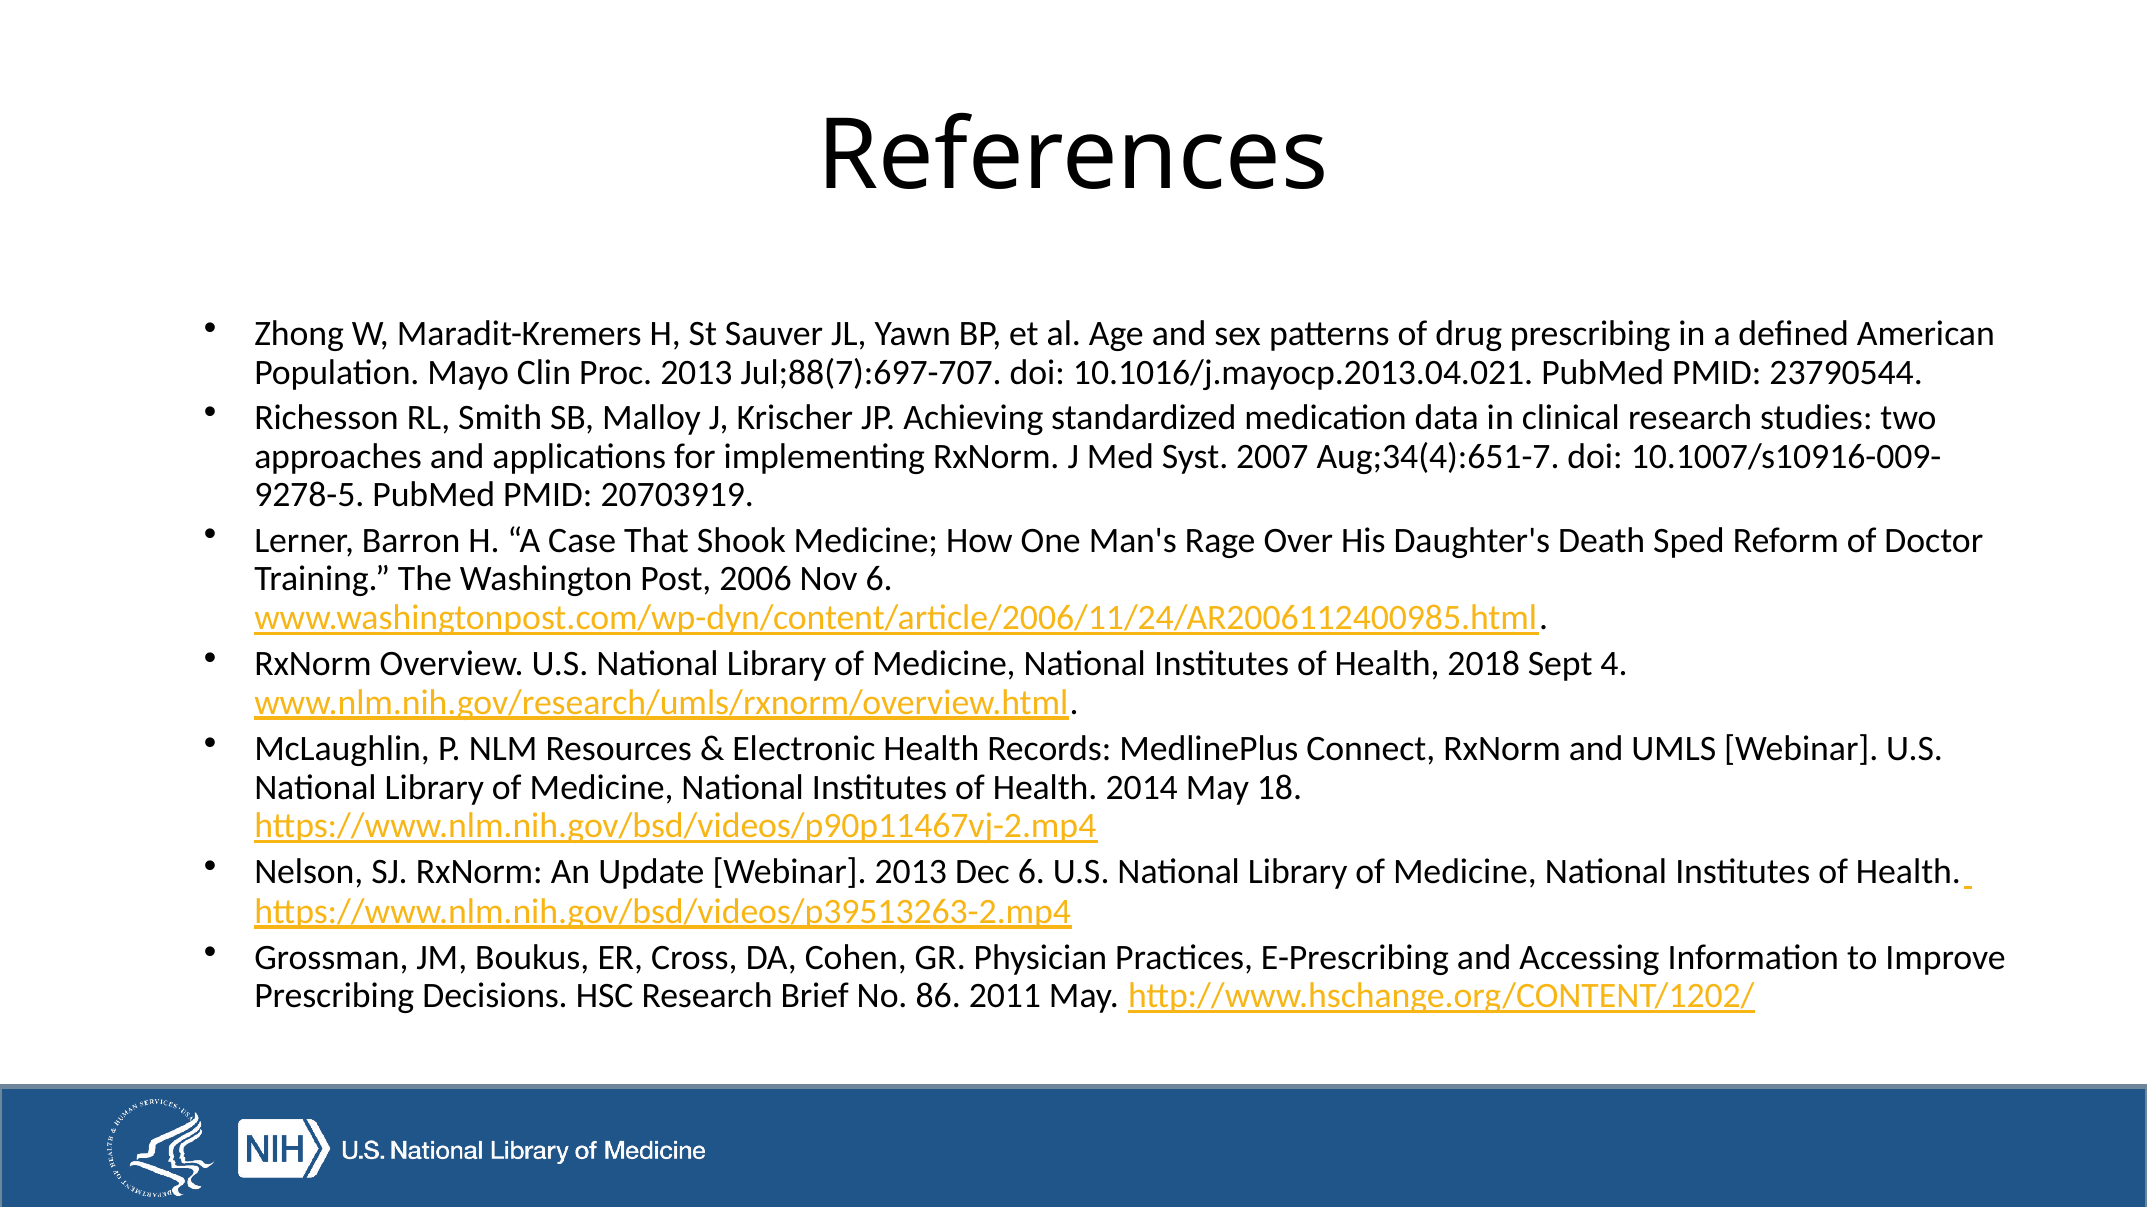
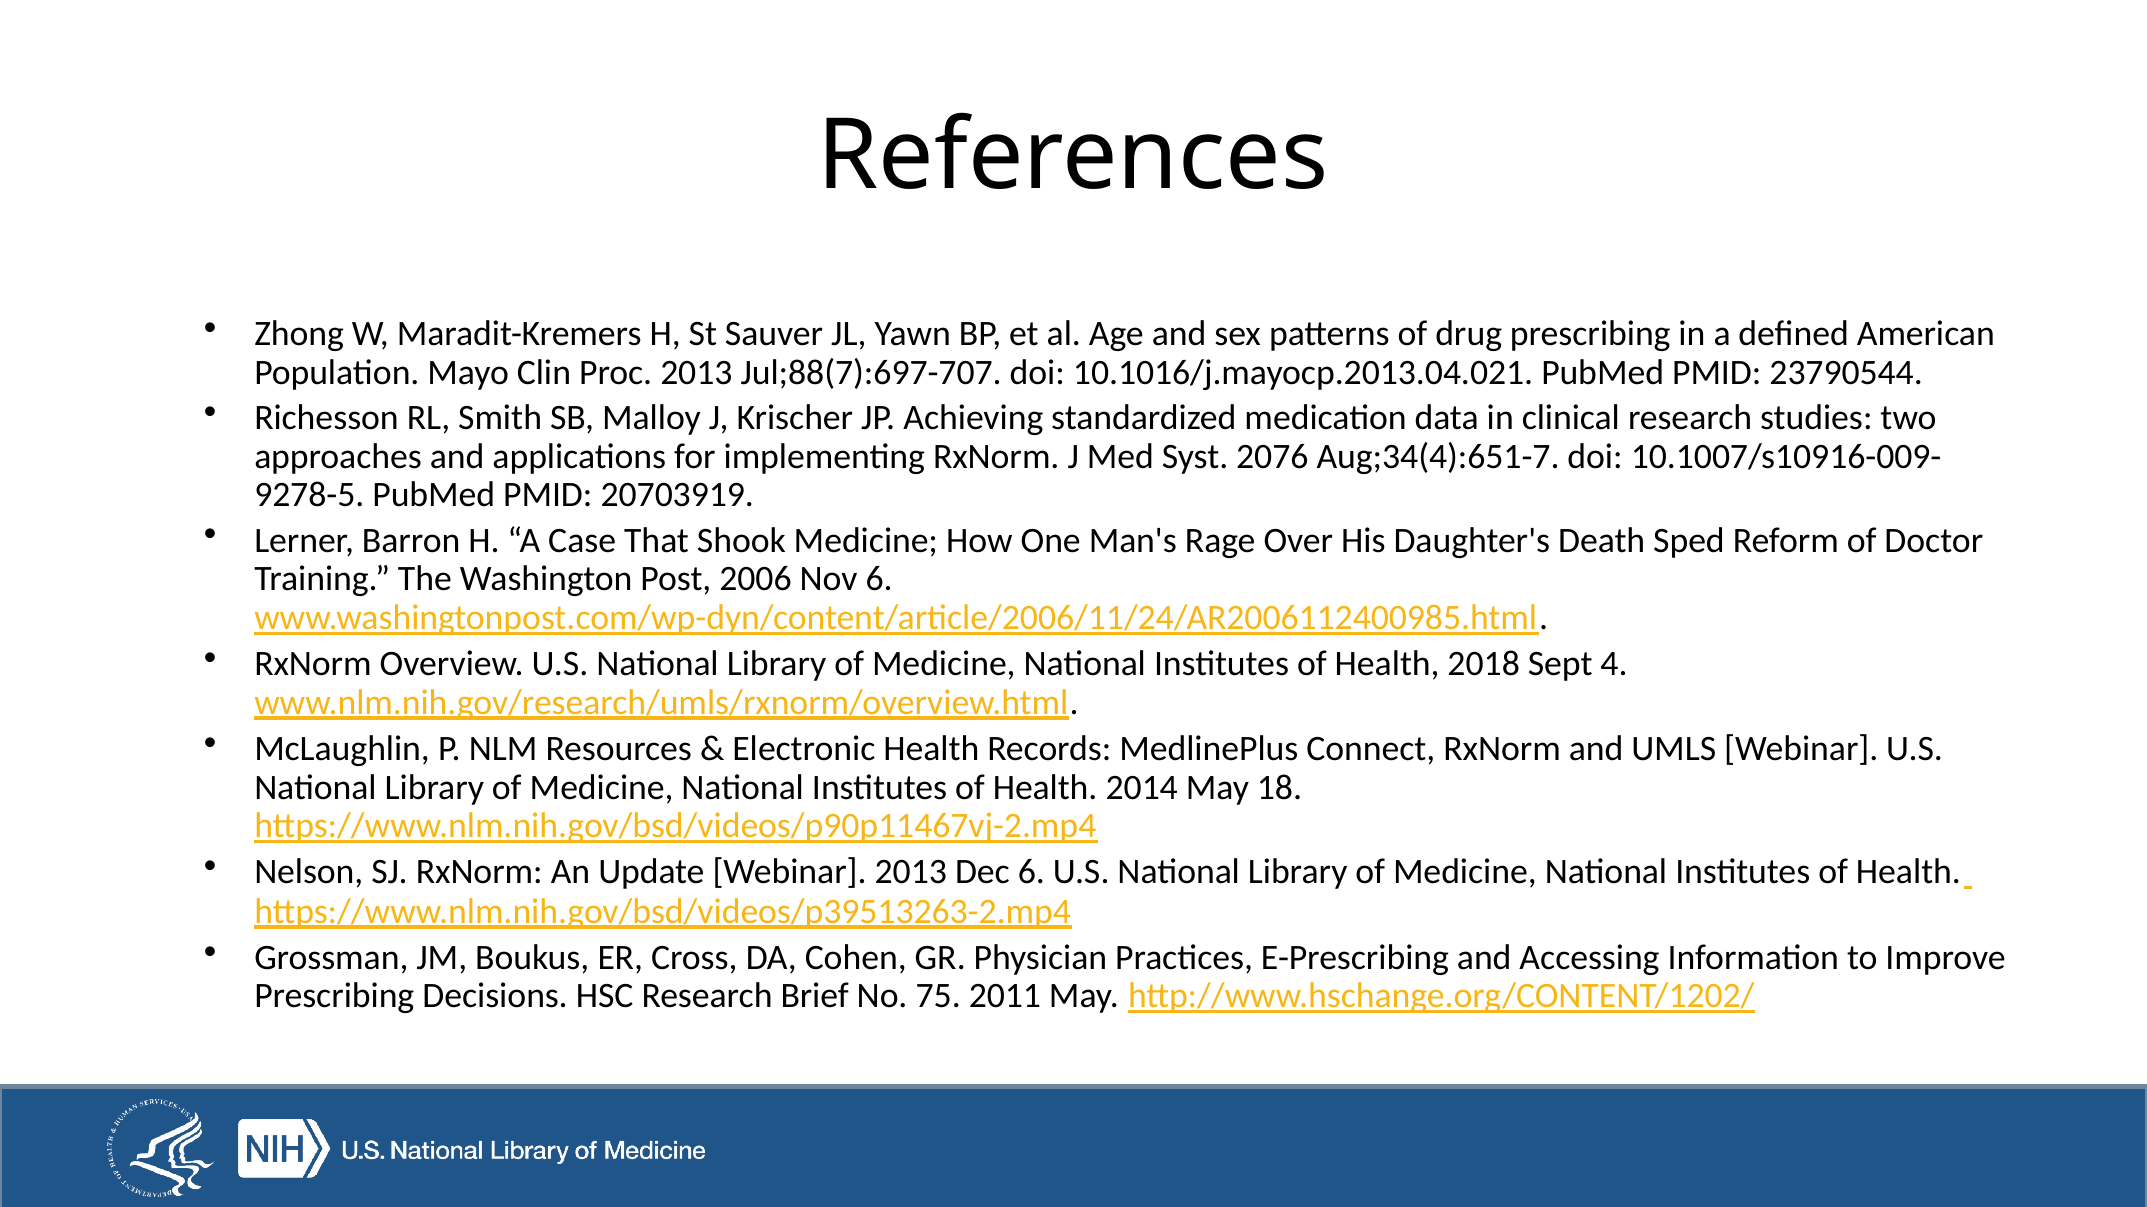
2007: 2007 -> 2076 (1272, 457)
86: 86 -> 75 (938, 997)
